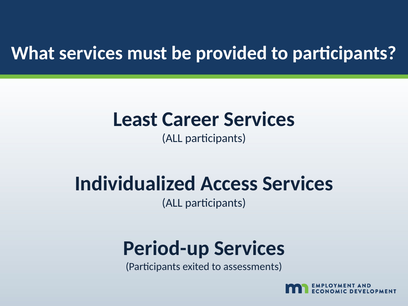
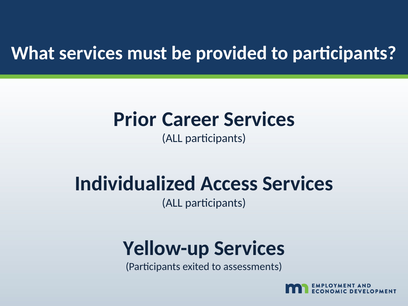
Least: Least -> Prior (135, 119)
Period-up: Period-up -> Yellow-up (166, 248)
